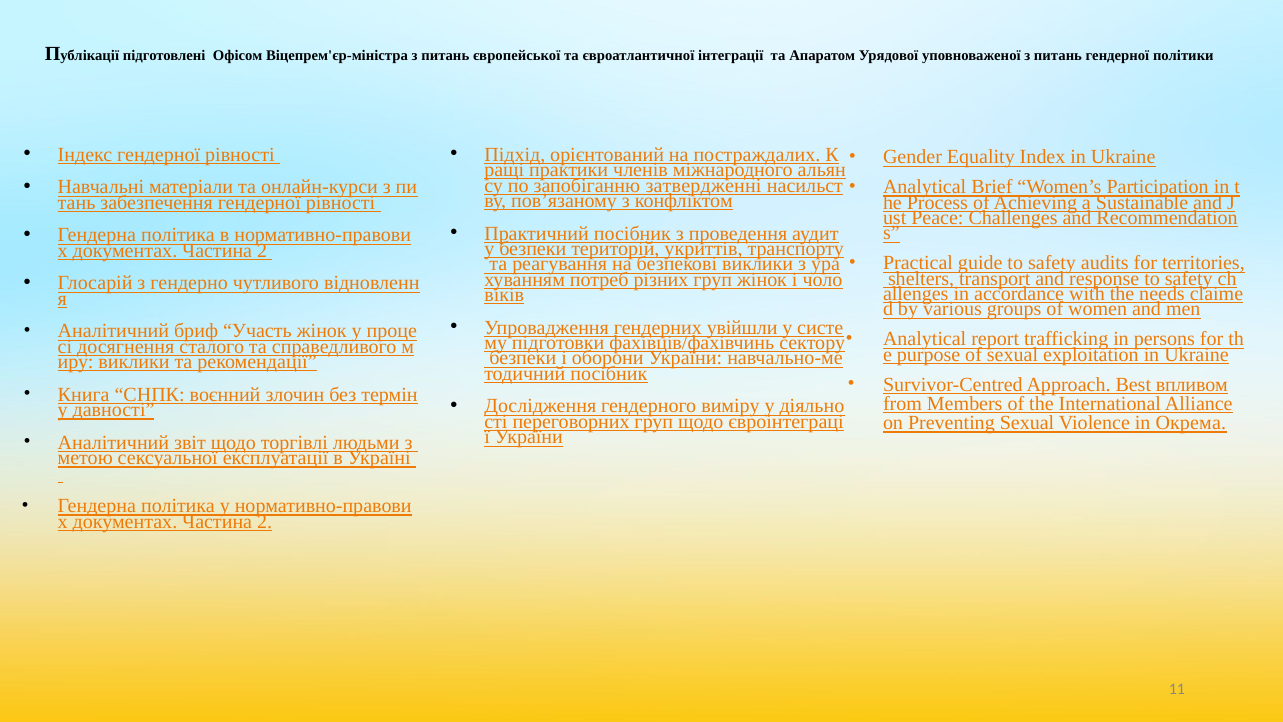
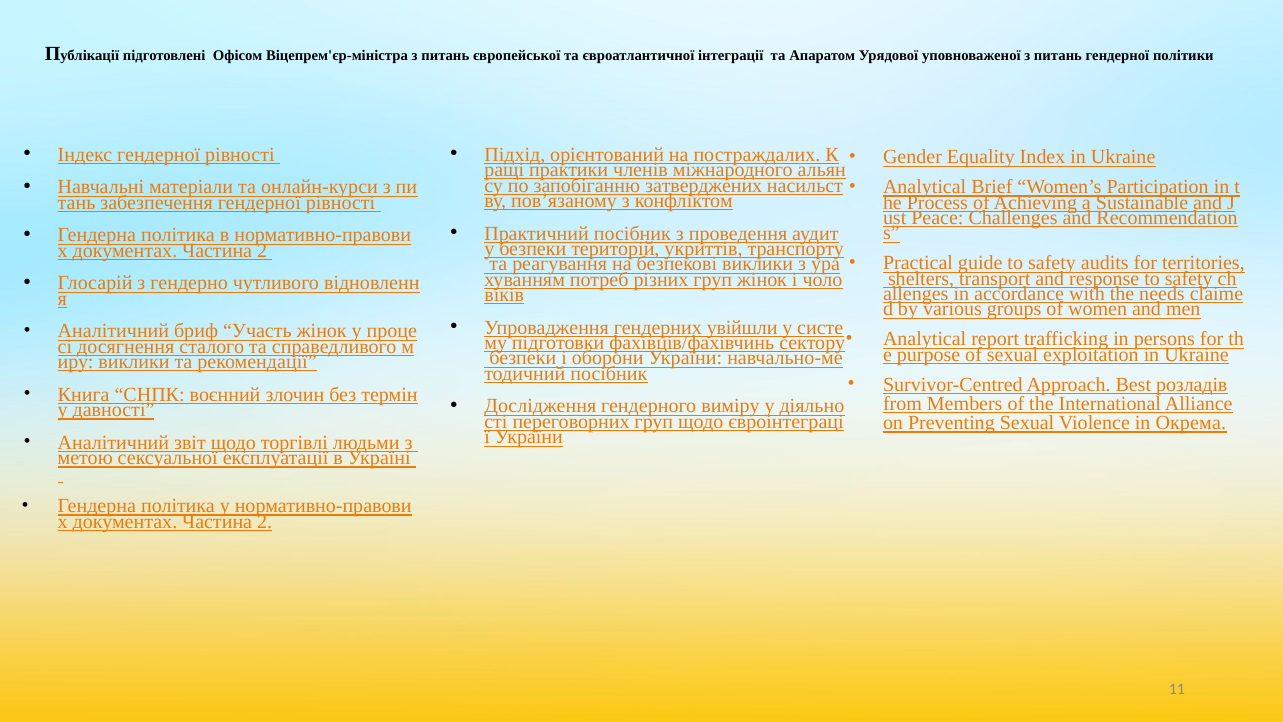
затвердженні: затвердженні -> затверджених (704, 185)
впливом: впливом -> розладів (1192, 384)
